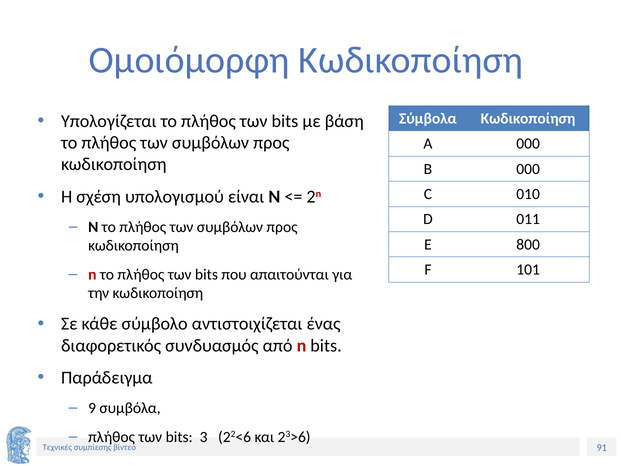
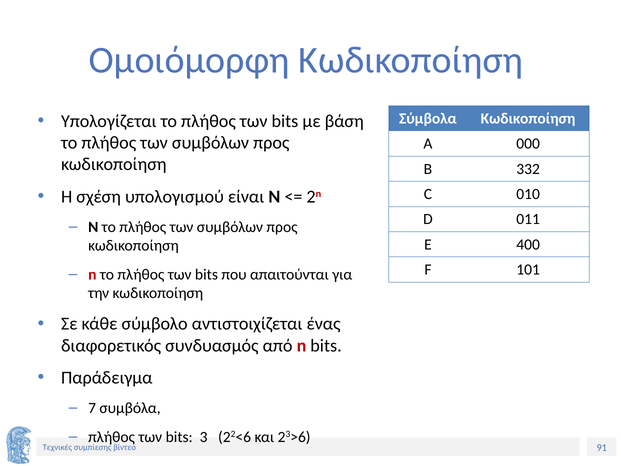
B 000: 000 -> 332 (528, 169)
800: 800 -> 400 (528, 244)
9: 9 -> 7 (92, 408)
